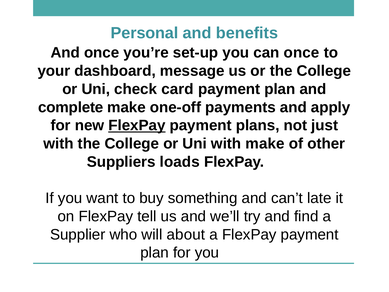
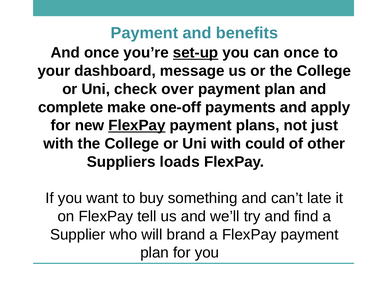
Personal: Personal -> Payment (144, 33)
set-up underline: none -> present (196, 53)
card: card -> over (177, 89)
with make: make -> could (265, 144)
about: about -> brand (186, 234)
